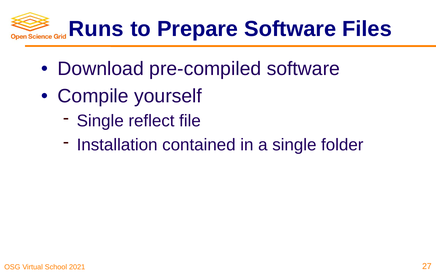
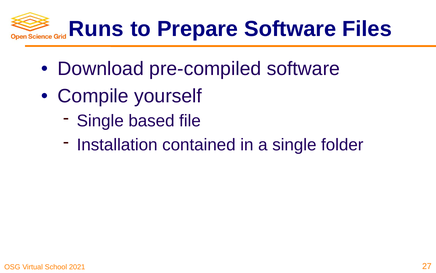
reflect: reflect -> based (151, 121)
